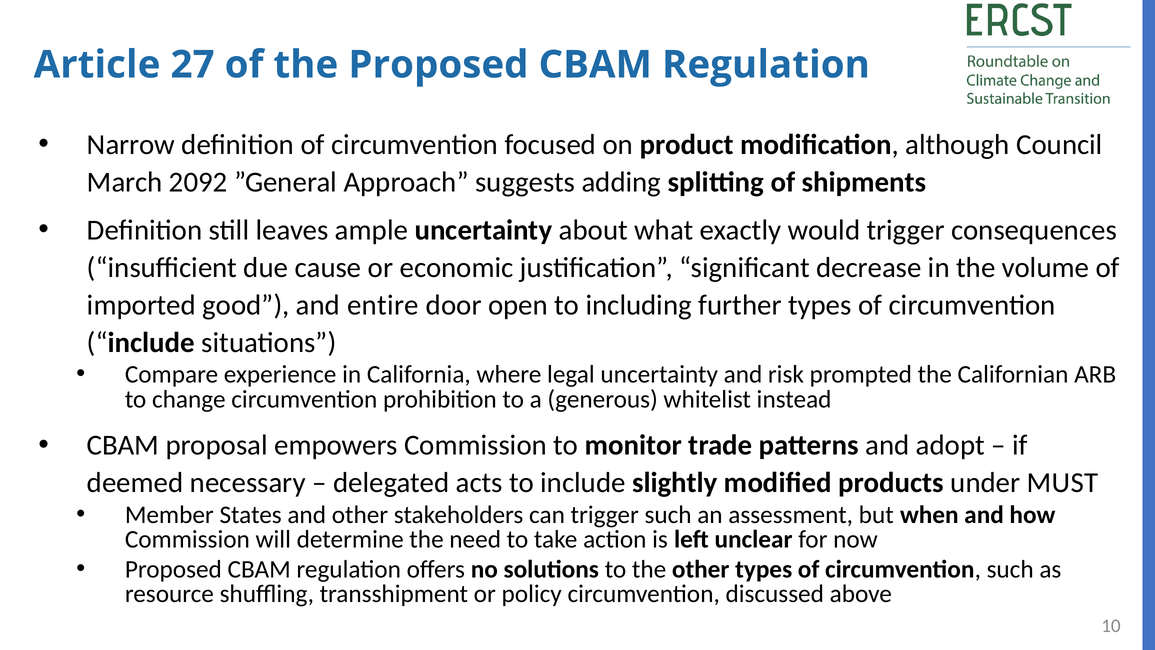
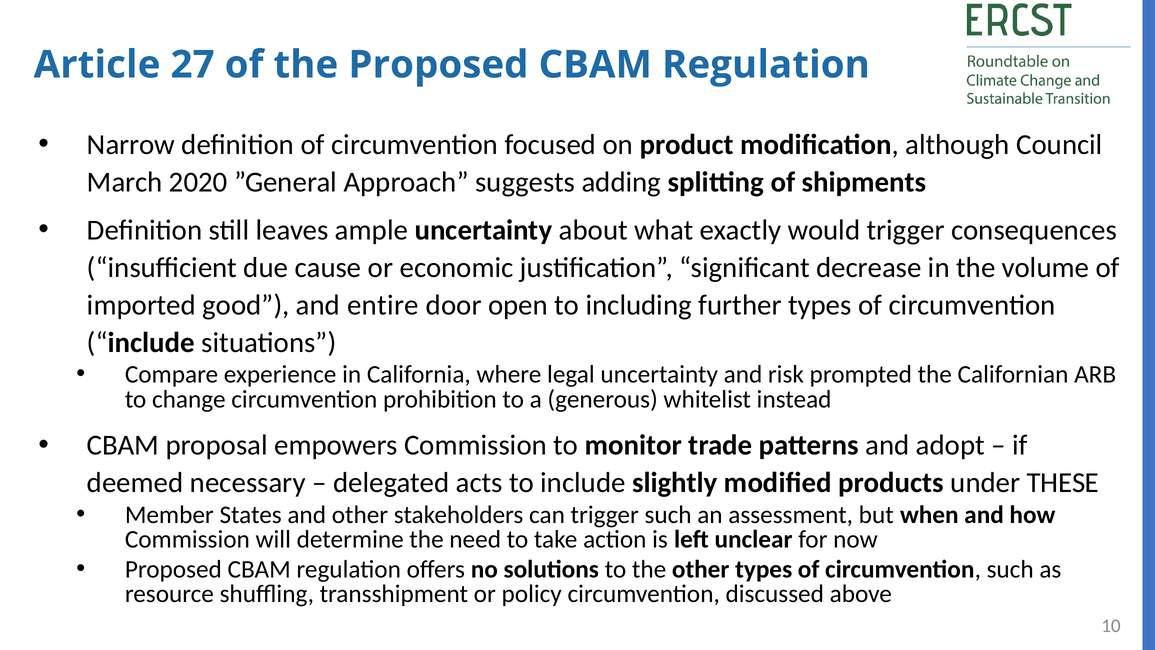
2092: 2092 -> 2020 (198, 182)
MUST: MUST -> THESE (1063, 483)
